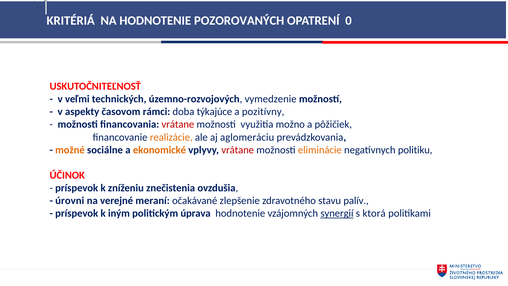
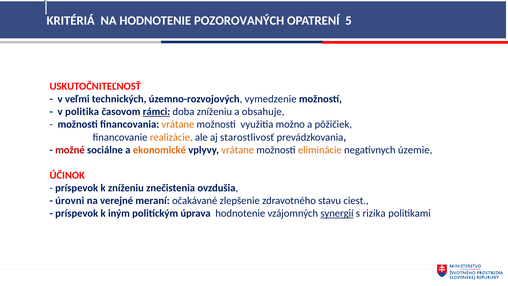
0: 0 -> 5 (349, 21)
aspekty: aspekty -> politika (82, 112)
rámci underline: none -> present (156, 112)
doba týkajúce: týkajúce -> zníženiu (214, 112)
pozitívny: pozitívny -> obsahuje (263, 112)
vrátane colour: red -> orange (178, 124)
aglomeráciu: aglomeráciu -> starostlivosť (247, 137)
možné colour: orange -> red (70, 150)
vrátane colour: red -> orange (238, 150)
politiku: politiku -> územie (415, 150)
palív: palív -> ciest (356, 201)
ktorá: ktorá -> rizika (374, 213)
